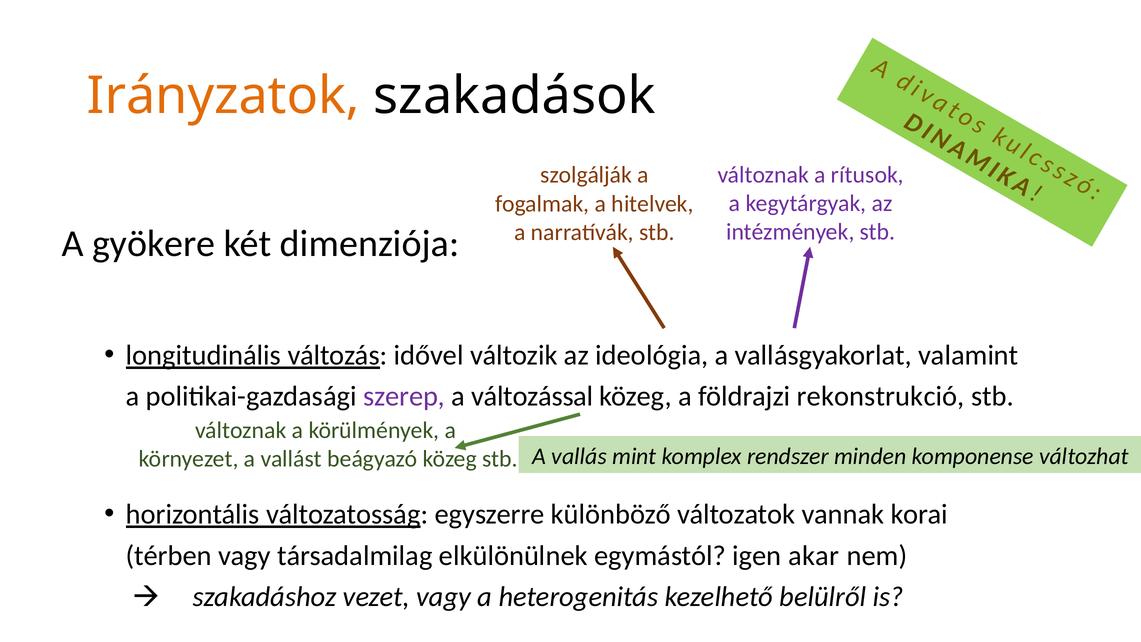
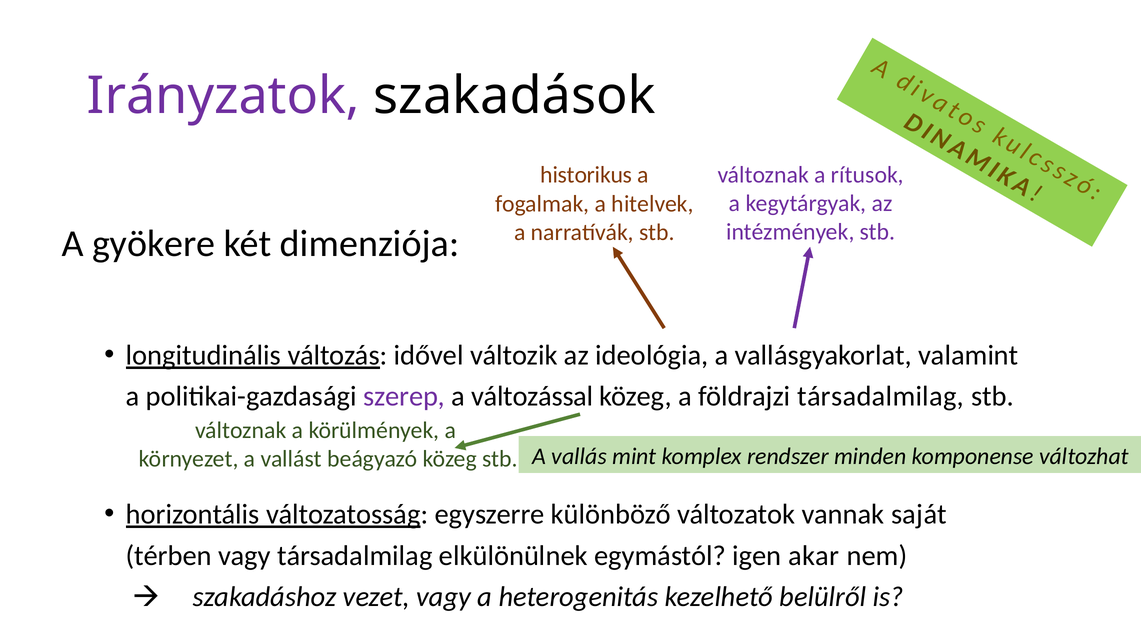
Irányzatok colour: orange -> purple (223, 96)
szolgálják: szolgálják -> historikus (586, 175)
földrajzi rekonstrukció: rekonstrukció -> társadalmilag (881, 396)
korai: korai -> saját (919, 514)
